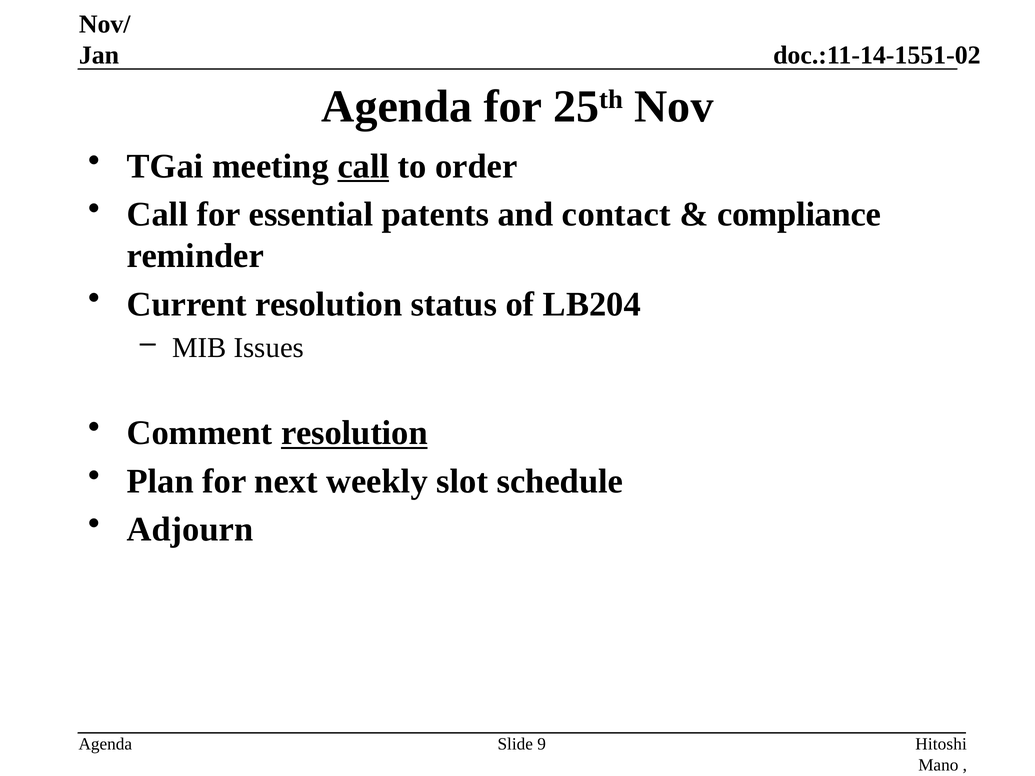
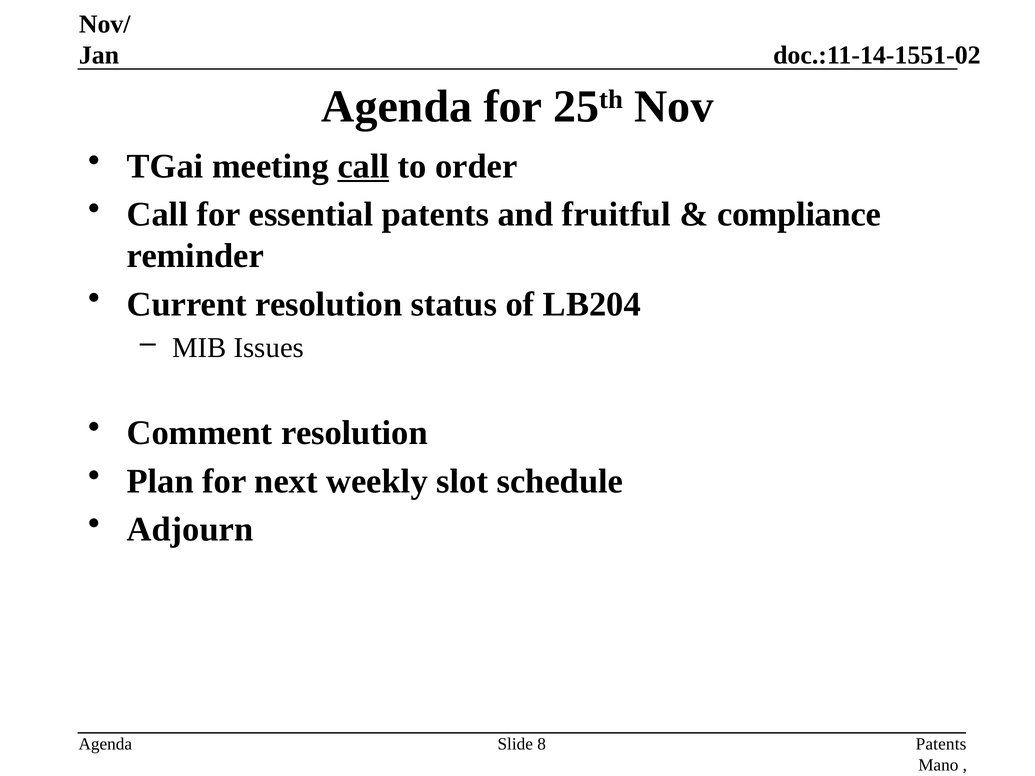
contact: contact -> fruitful (616, 215)
resolution underline: present -> none (354, 433)
9: 9 -> 8 (542, 744)
Hitoshi: Hitoshi -> Patents (941, 744)
